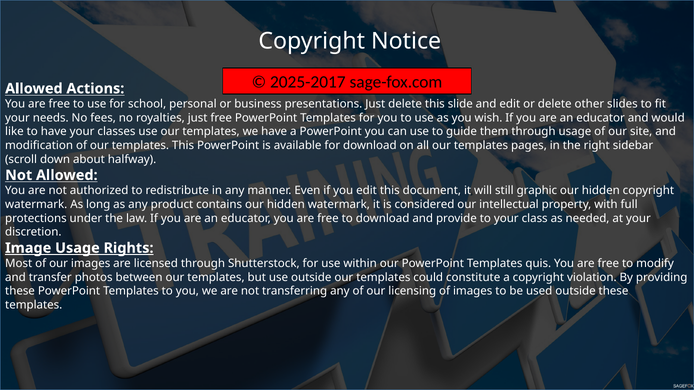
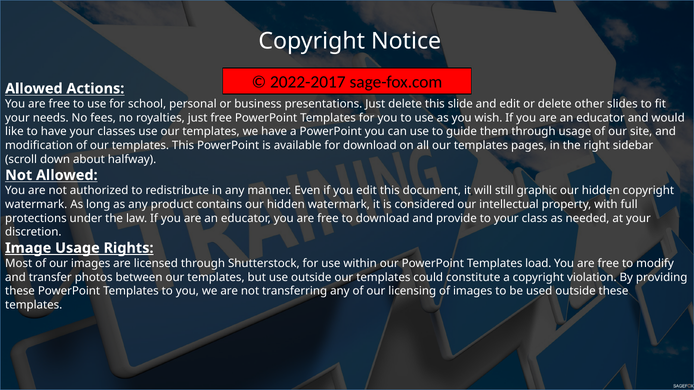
2025-2017: 2025-2017 -> 2022-2017 (308, 82)
quis: quis -> load (538, 264)
